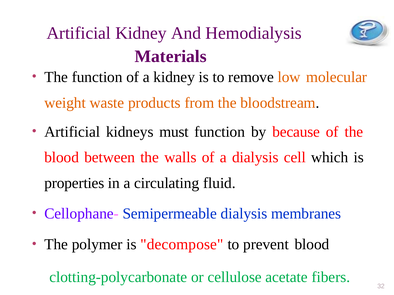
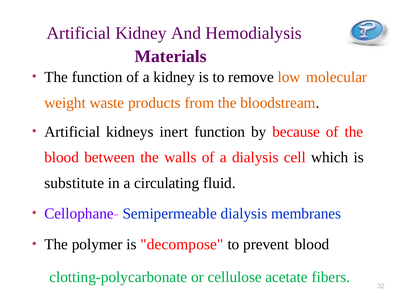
must: must -> inert (174, 132)
properties: properties -> substitute (74, 183)
